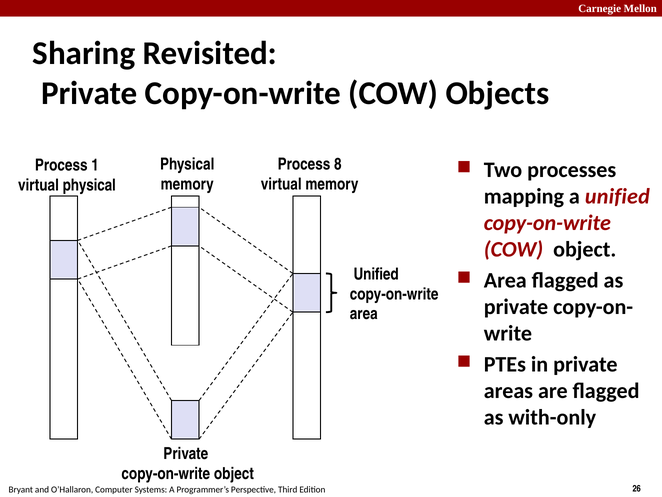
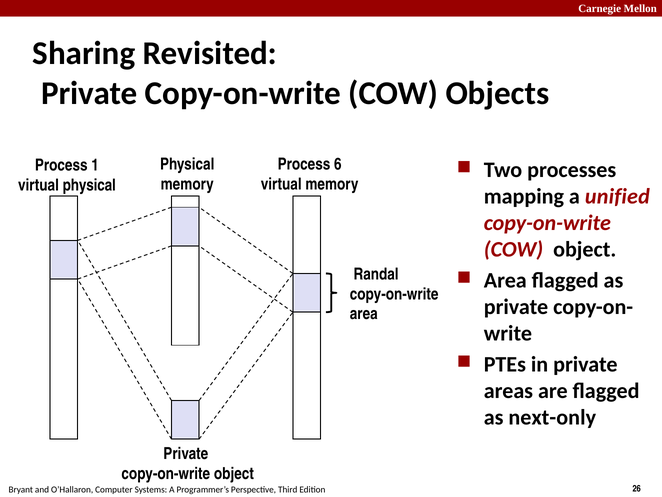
8: 8 -> 6 (338, 164)
Unified: Unified -> Randal (376, 274)
with-only: with-only -> next-only (552, 417)
